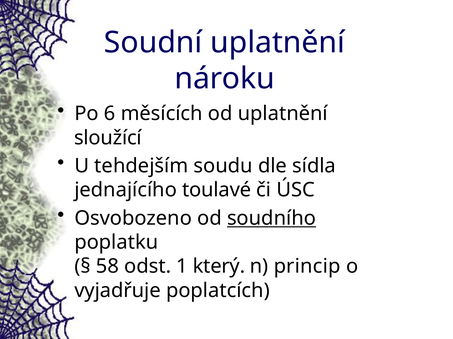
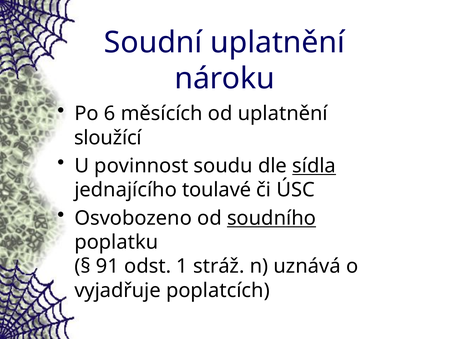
tehdejším: tehdejším -> povinnost (141, 166)
sídla underline: none -> present (314, 166)
58: 58 -> 91 (107, 267)
který: který -> stráž (219, 267)
princip: princip -> uznává (307, 267)
